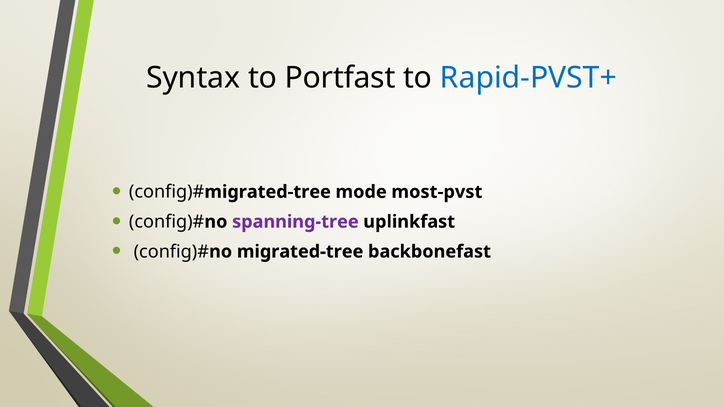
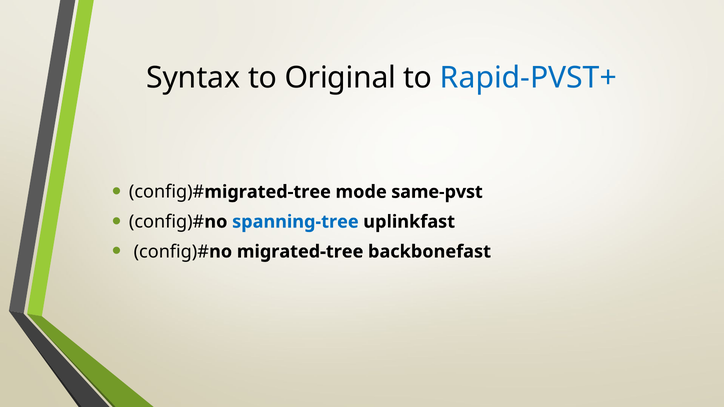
Portfast: Portfast -> Original (340, 78)
most-pvst: most-pvst -> same-pvst (437, 192)
spanning-tree colour: purple -> blue (295, 222)
